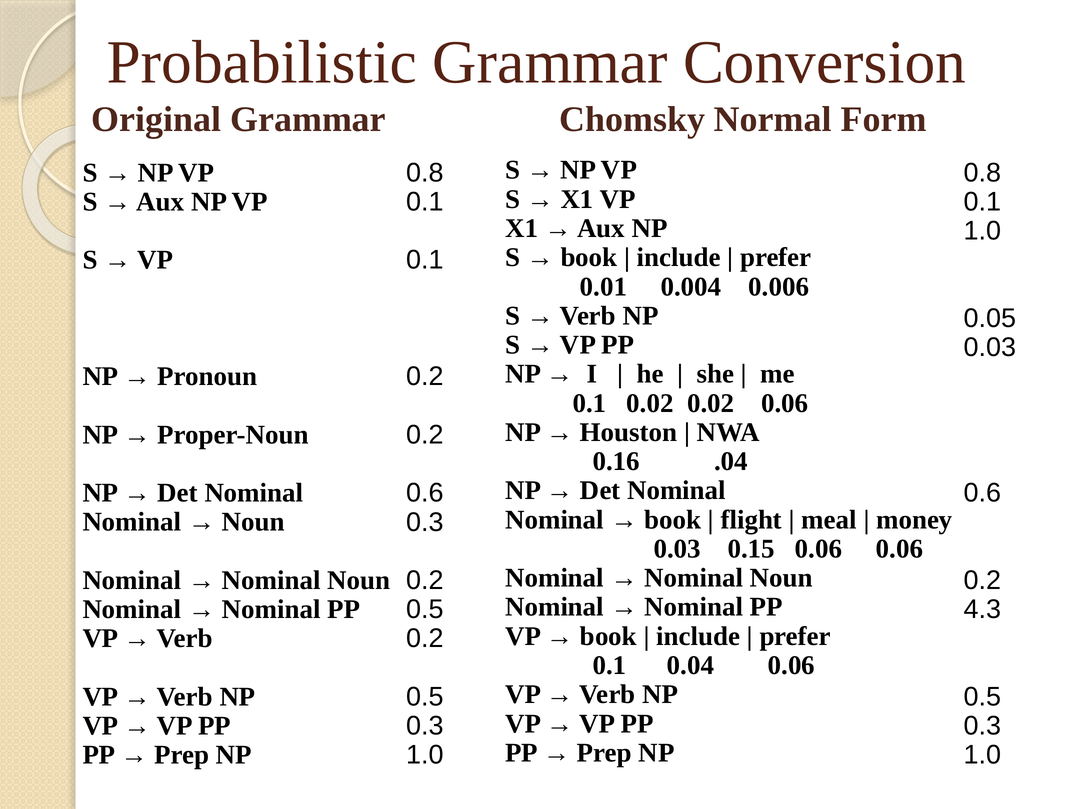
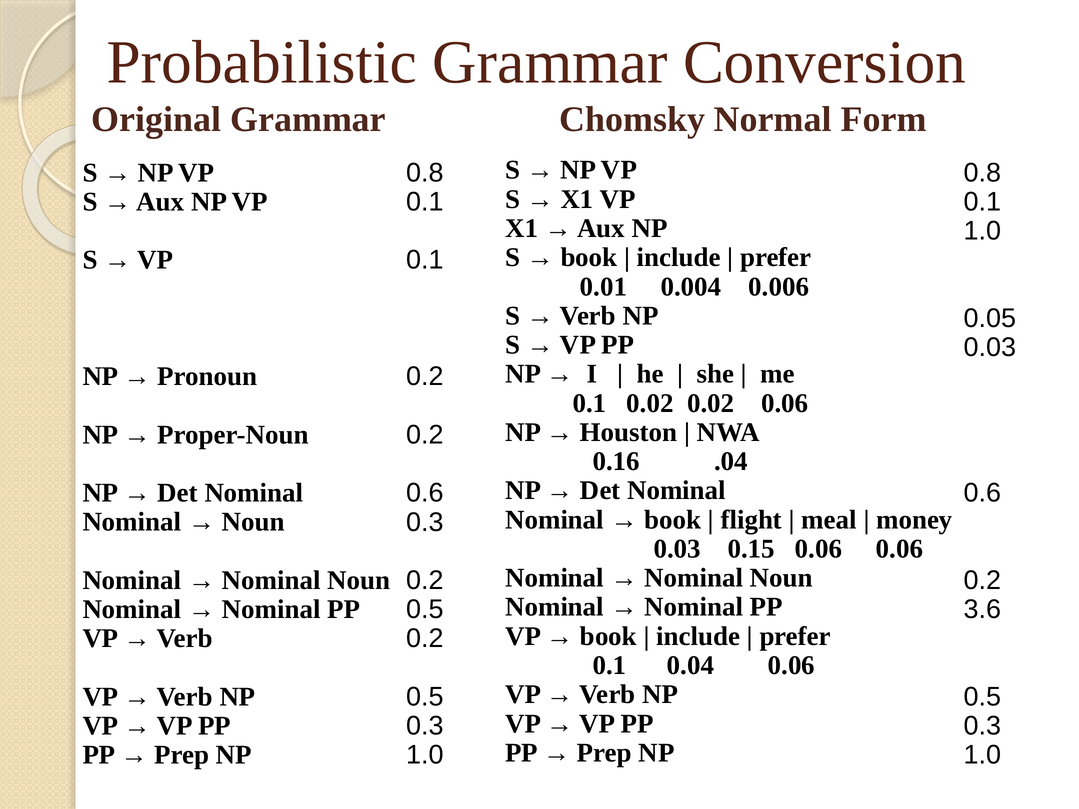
4.3: 4.3 -> 3.6 (982, 610)
